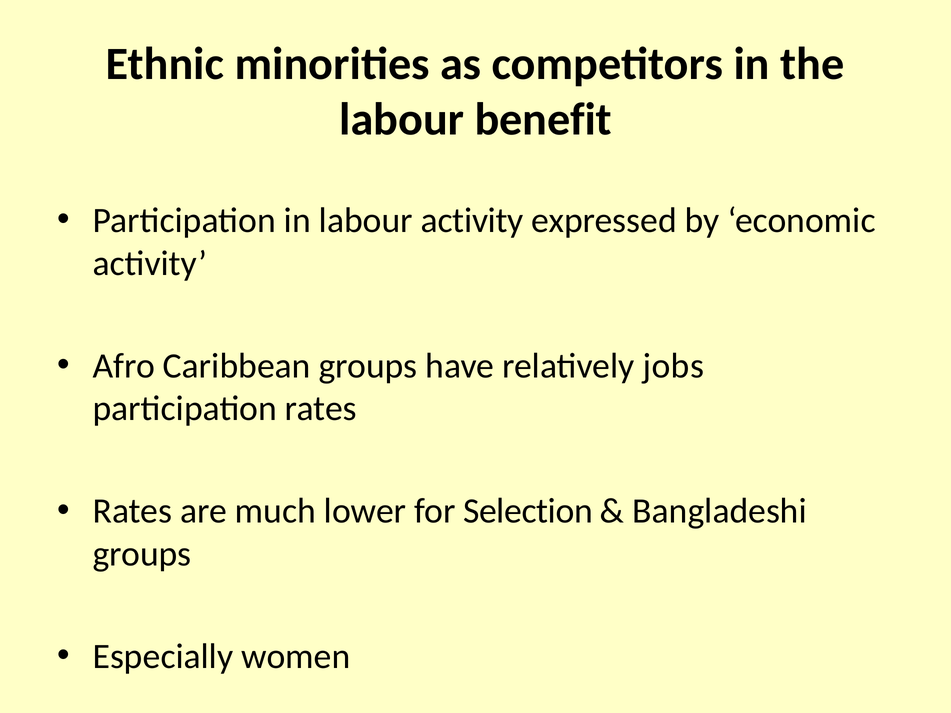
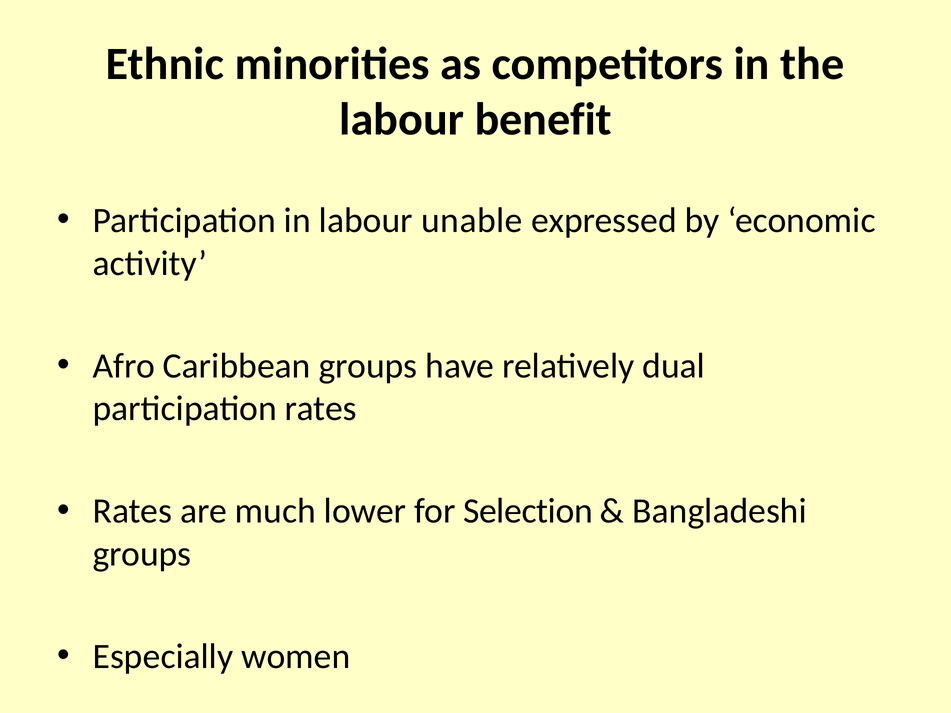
labour activity: activity -> unable (472, 221)
jobs: jobs -> dual (674, 366)
